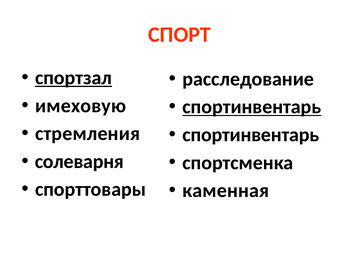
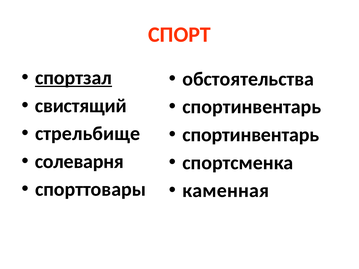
расследование: расследование -> обстоятельства (248, 79)
имеховую: имеховую -> свистящий (81, 106)
спортинвентарь underline: present -> none (252, 107)
стремления: стремления -> стрельбище (88, 134)
